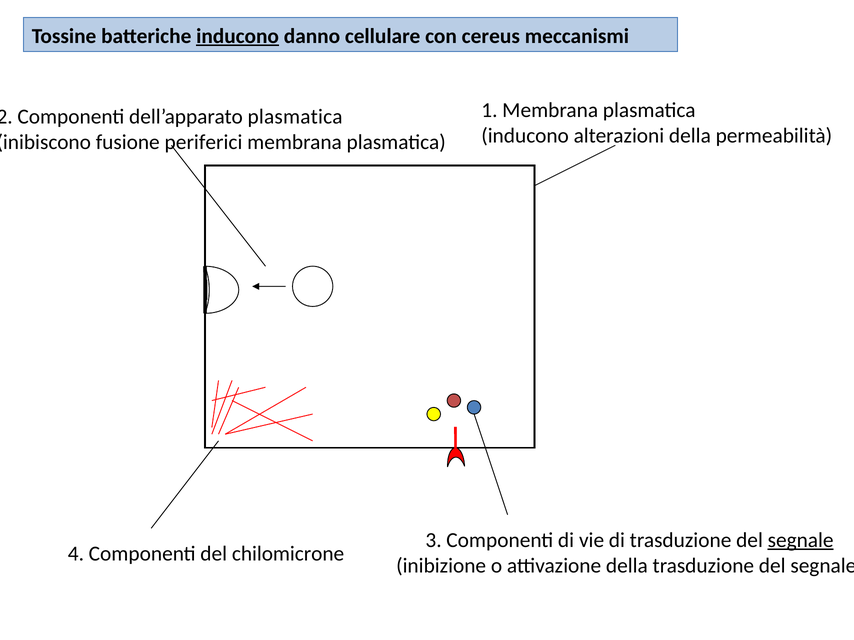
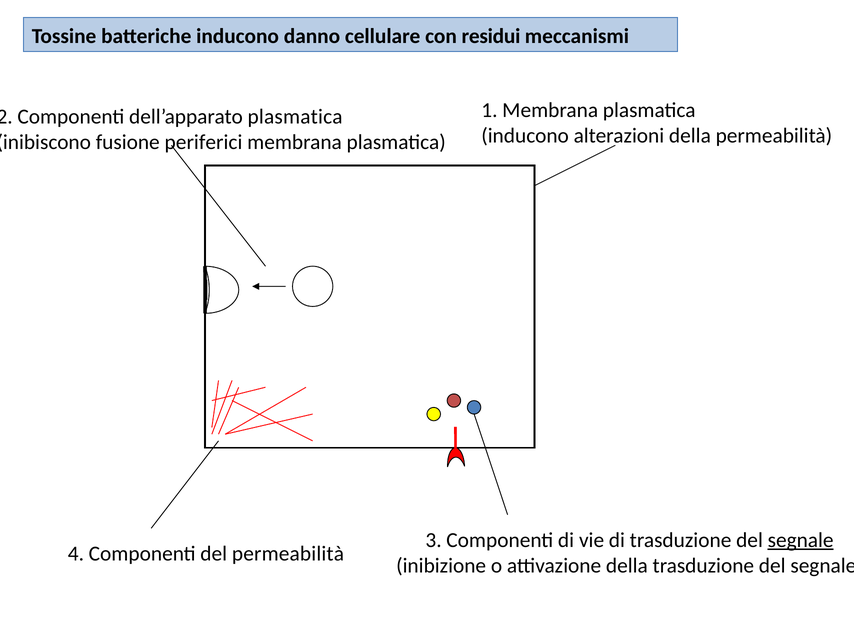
inducono underline: present -> none (238, 36)
cereus: cereus -> residui (491, 36)
del chilomicrone: chilomicrone -> permeabilità (288, 554)
